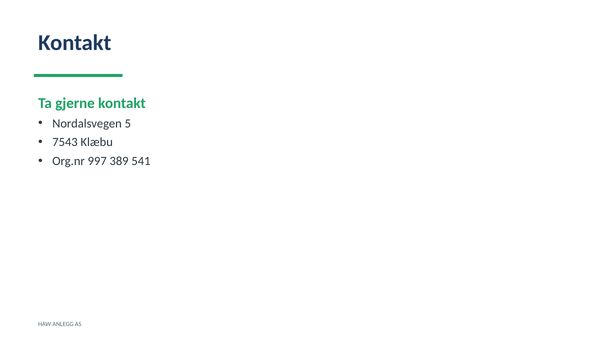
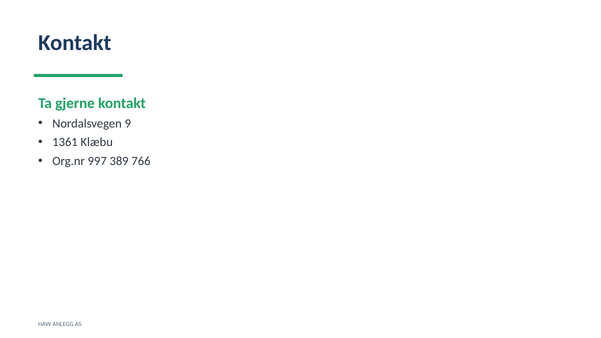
5: 5 -> 9 (128, 124)
7543: 7543 -> 1361 (65, 142)
541: 541 -> 766 (141, 161)
